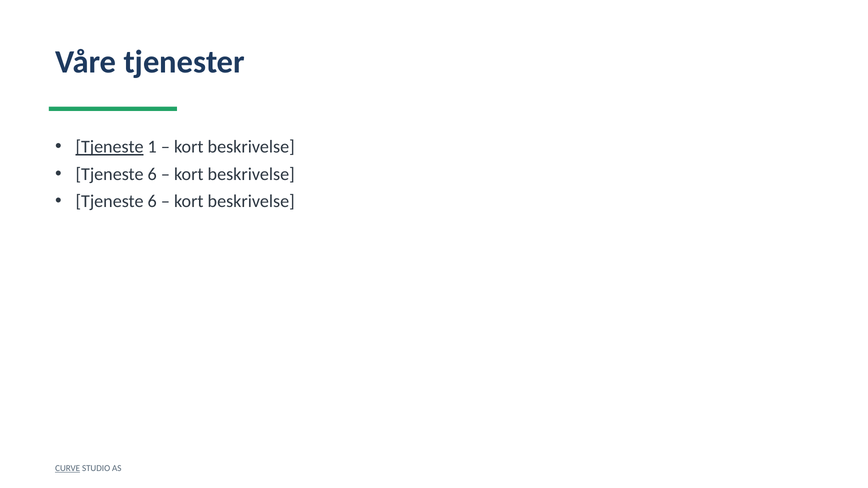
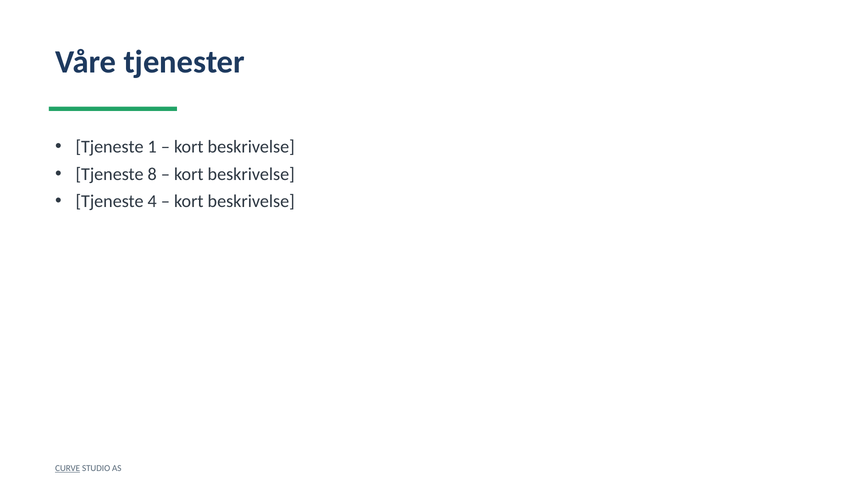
Tjeneste underline: present -> none (110, 147)
6: 6 -> 8 (152, 174)
6: 6 -> 4 (152, 201)
